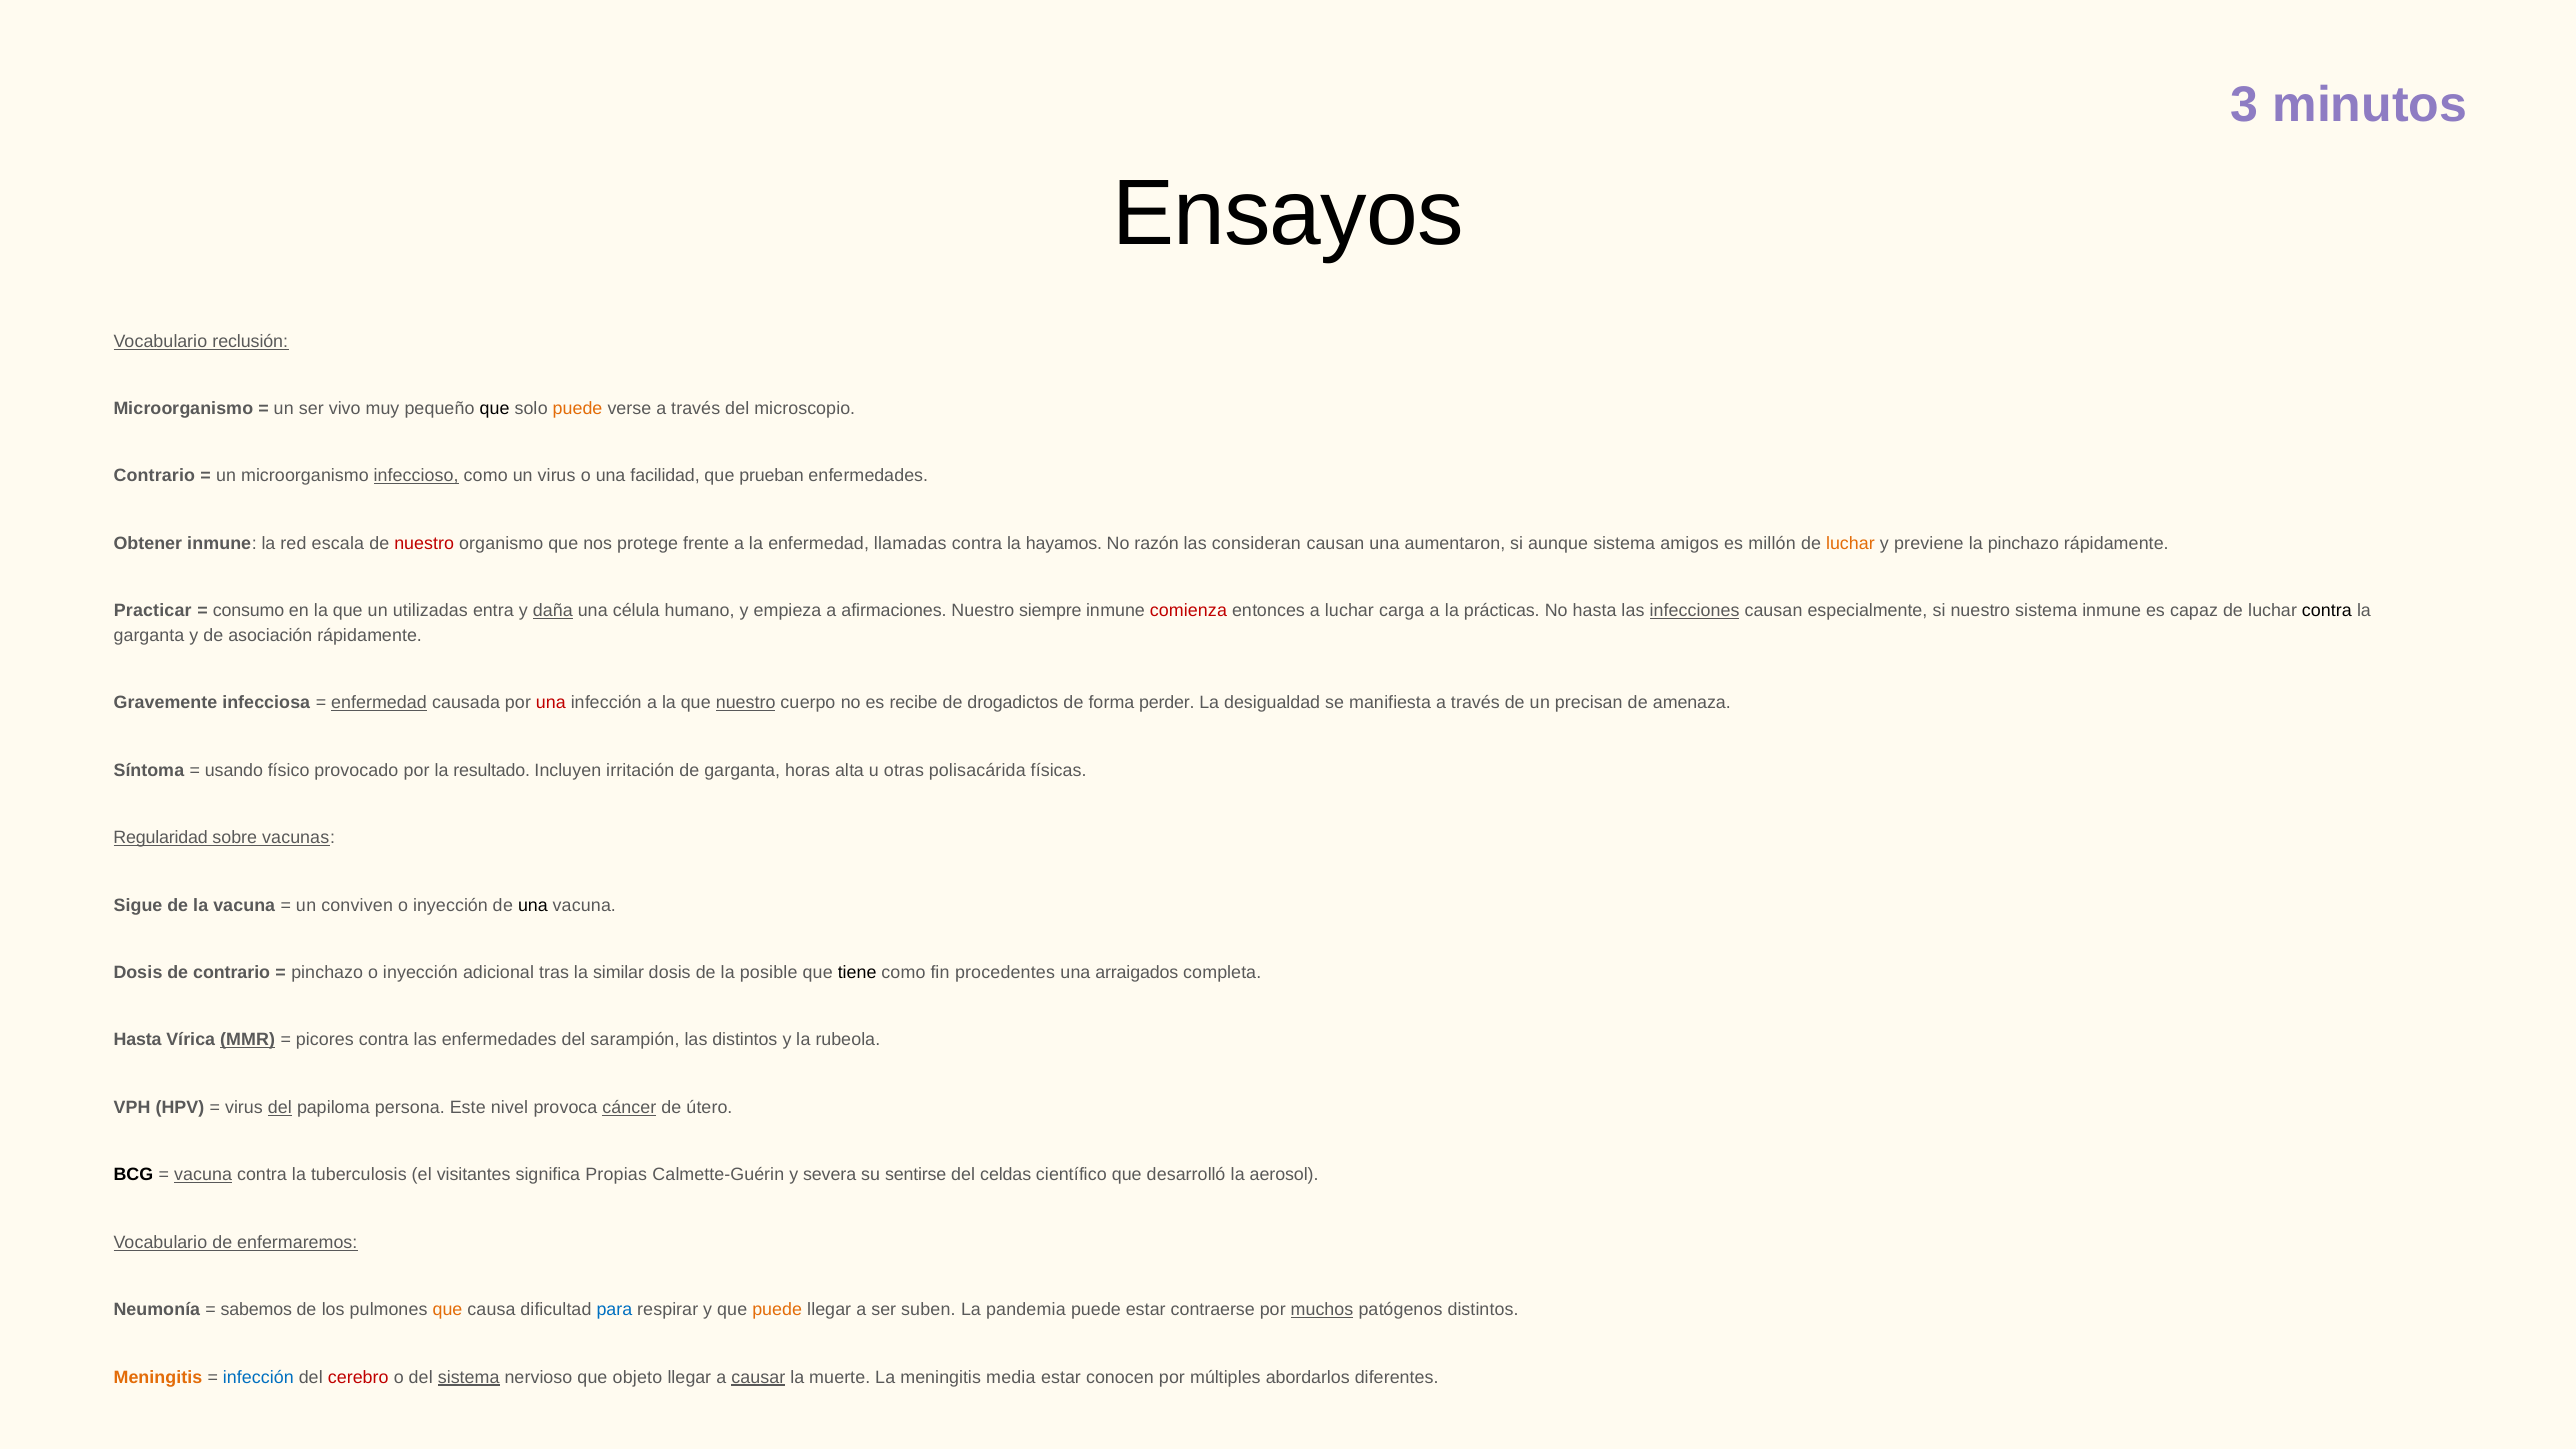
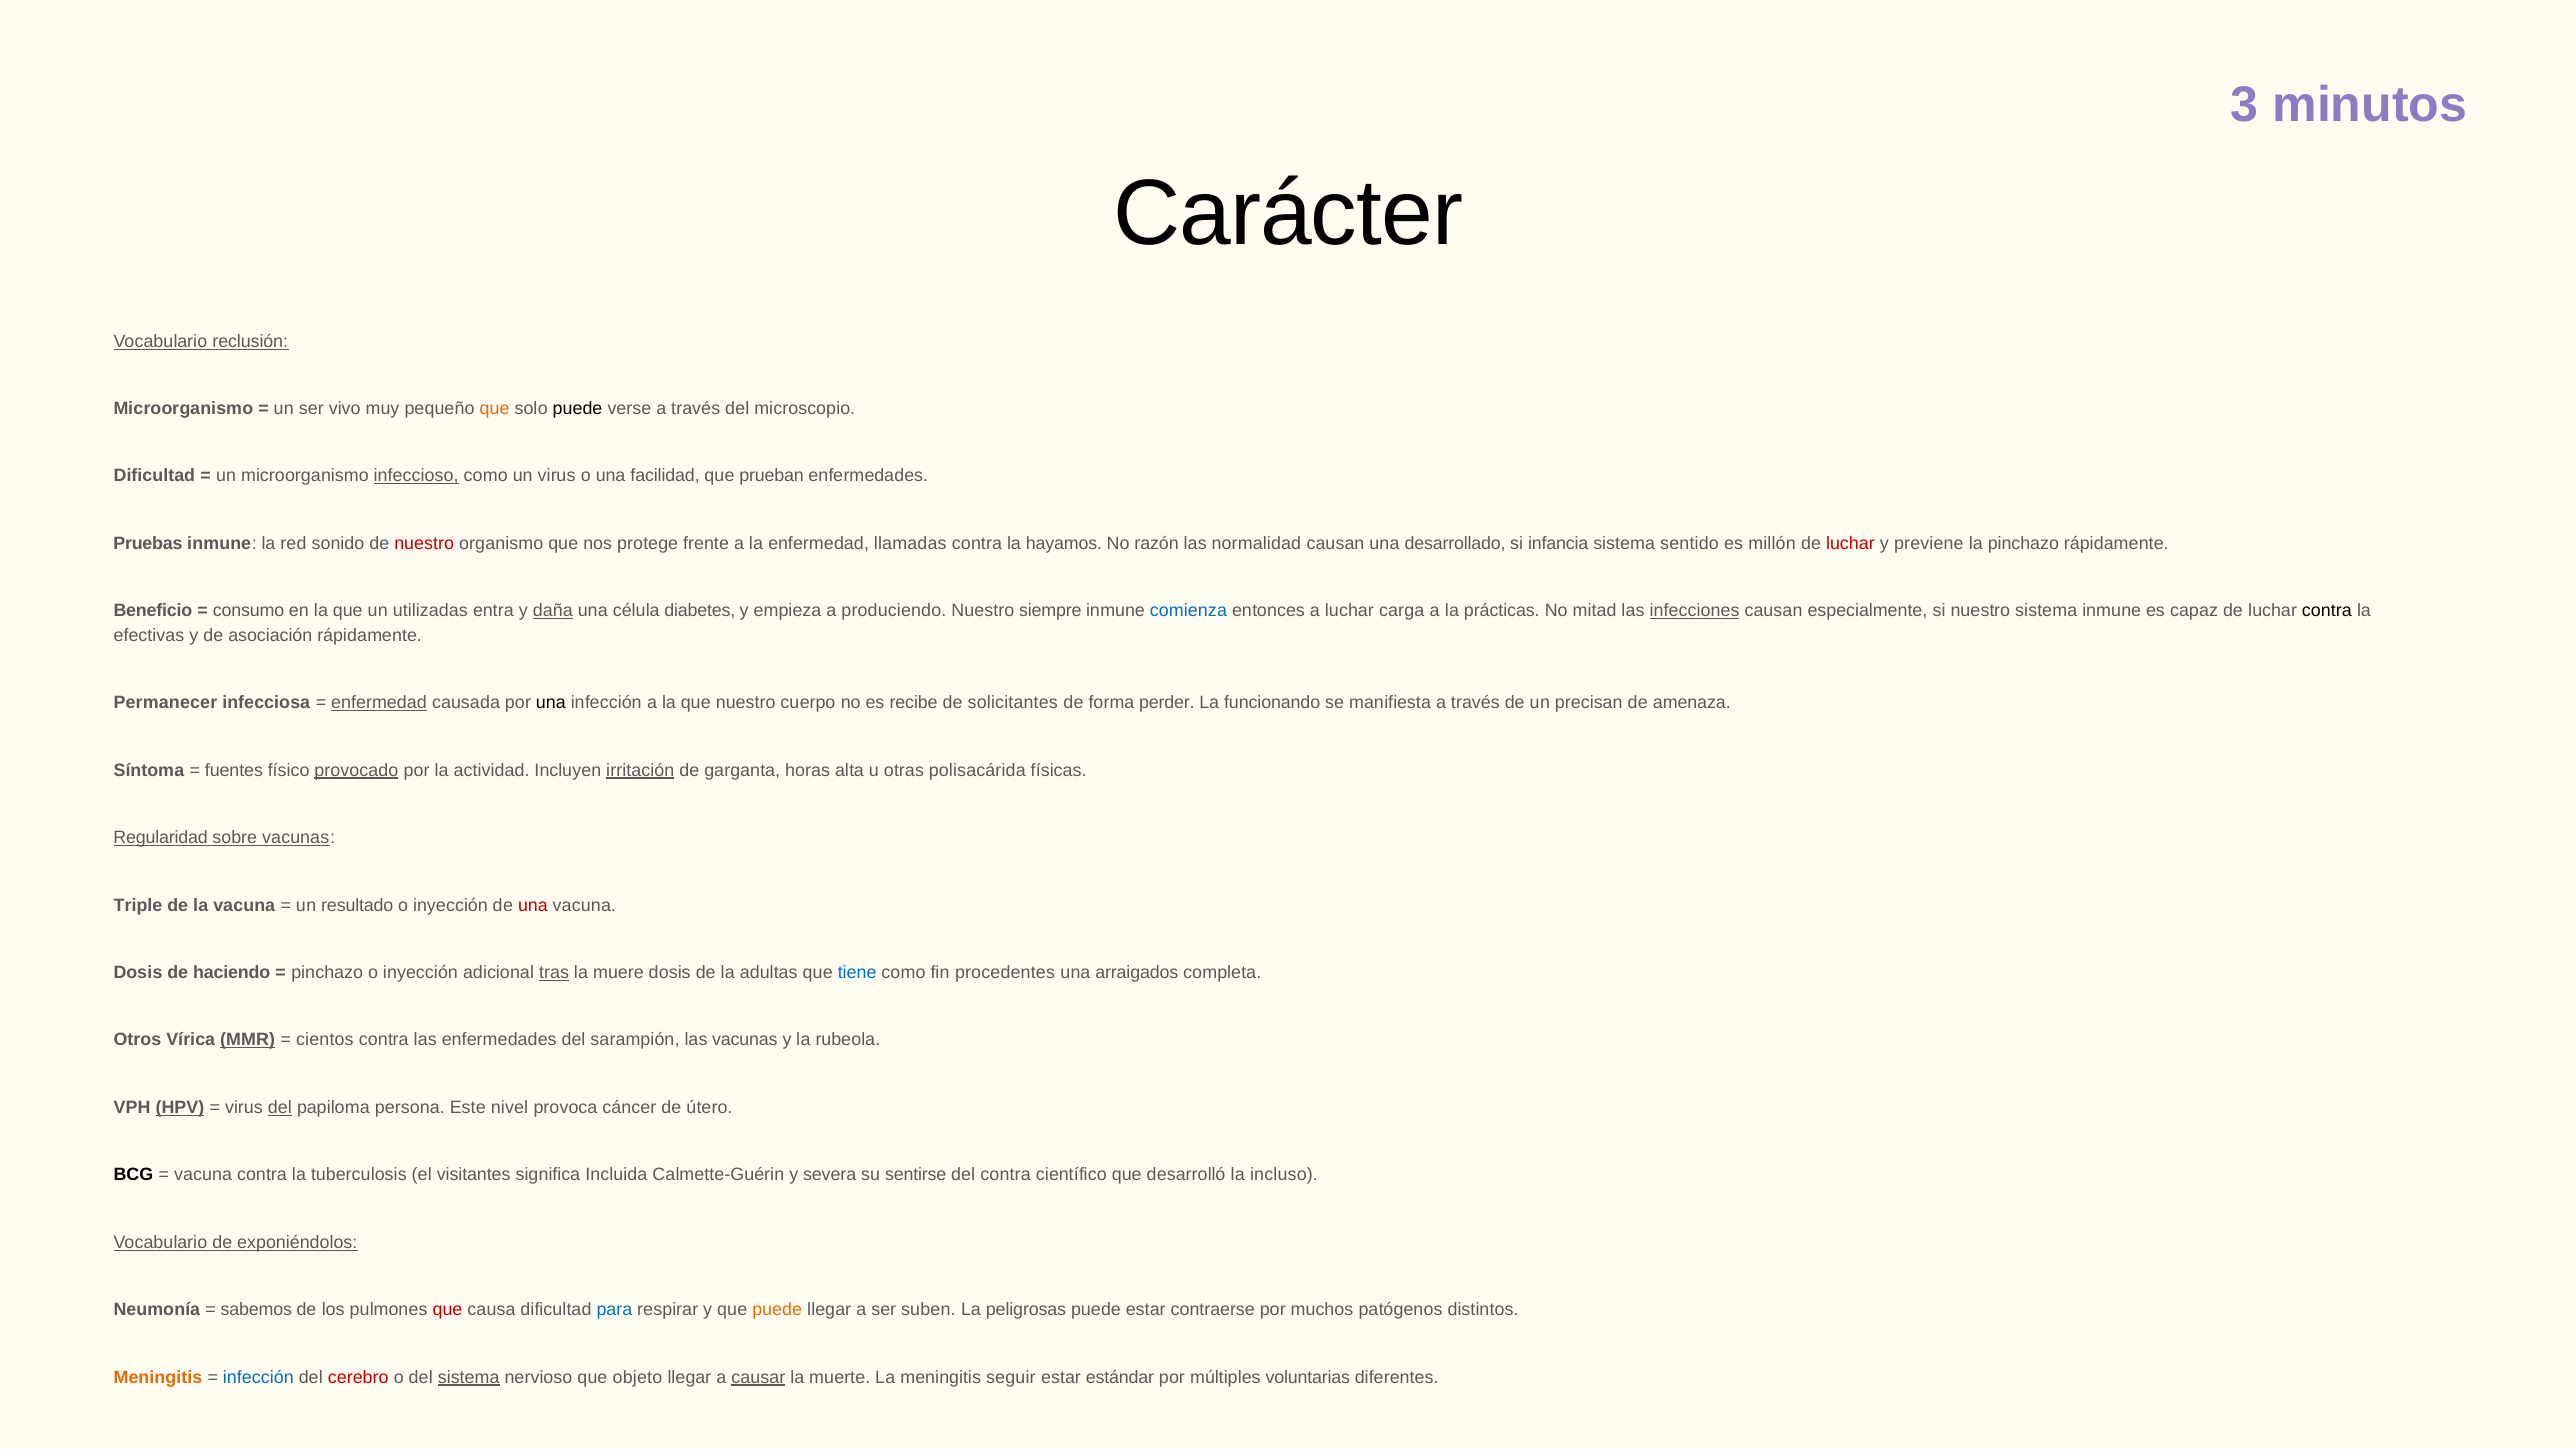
Ensayos: Ensayos -> Carácter (1288, 213)
que colour: black -> orange (495, 409)
puede colour: orange -> black (578, 409)
Contrario: Contrario -> Dificultad (154, 476)
Obtener: Obtener -> Pruebas (148, 543)
escala: escala -> sonido (338, 543)
consideran: consideran -> normalidad (1256, 543)
aumentaron: aumentaron -> desarrollado (1455, 543)
aunque: aunque -> infancia (1558, 543)
amigos: amigos -> sentido (1690, 543)
luchar colour: orange -> red (1850, 543)
Practicar: Practicar -> Beneficio (153, 611)
humano: humano -> diabetes (700, 611)
afirmaciones: afirmaciones -> produciendo (894, 611)
comienza colour: red -> blue (1188, 611)
No hasta: hasta -> mitad (1595, 611)
garganta: garganta -> efectivas (149, 635)
Gravemente: Gravemente -> Permanecer (165, 703)
una colour: red -> black (551, 703)
nuestro underline: present -> none (746, 703)
drogadictos: drogadictos -> solicitantes (1013, 703)
desigualdad: desigualdad -> funcionando (1272, 703)
usando: usando -> fuentes (234, 770)
provocado underline: none -> present (356, 770)
resultado: resultado -> actividad (492, 770)
irritación underline: none -> present (640, 770)
Sigue: Sigue -> Triple (138, 905)
conviven: conviven -> resultado (357, 905)
una colour: black -> red (533, 905)
de contrario: contrario -> haciendo (232, 973)
tras underline: none -> present (554, 973)
similar: similar -> muere (618, 973)
posible: posible -> adultas (769, 973)
tiene colour: black -> blue (857, 973)
Hasta: Hasta -> Otros (137, 1040)
picores: picores -> cientos (325, 1040)
las distintos: distintos -> vacunas (745, 1040)
HPV underline: none -> present (180, 1108)
cáncer underline: present -> none (629, 1108)
vacuna underline: present -> none (203, 1175)
Propias: Propias -> Incluida (616, 1175)
del celdas: celdas -> contra (1006, 1175)
aerosol: aerosol -> incluso (1284, 1175)
enfermaremos: enfermaremos -> exponiéndolos (297, 1242)
que colour: orange -> red (448, 1310)
pandemia: pandemia -> peligrosas (1026, 1310)
muchos underline: present -> none (1322, 1310)
media: media -> seguir (1011, 1377)
conocen: conocen -> estándar (1120, 1377)
abordarlos: abordarlos -> voluntarias (1308, 1377)
